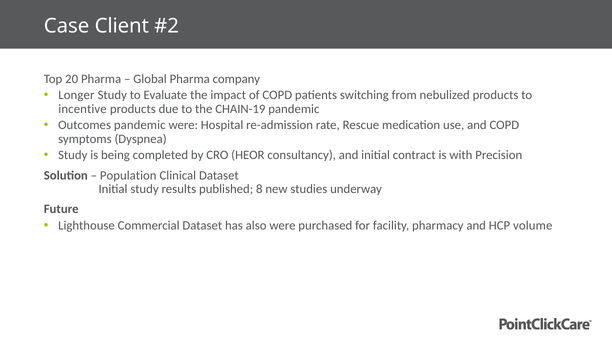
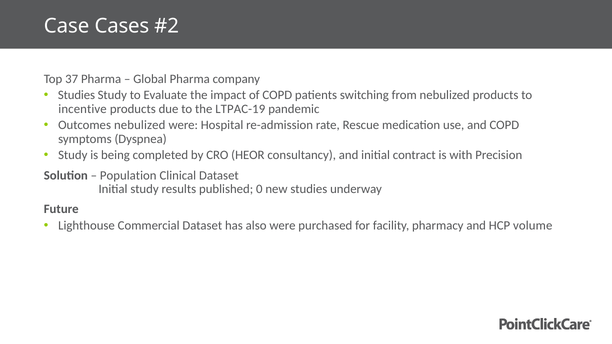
Client: Client -> Cases (122, 26)
20: 20 -> 37 (72, 79)
Longer: Longer -> Studies (76, 95)
CHAIN-19: CHAIN-19 -> LTPAC-19 (240, 109)
Outcomes pandemic: pandemic -> nebulized (140, 125)
8: 8 -> 0 (259, 189)
